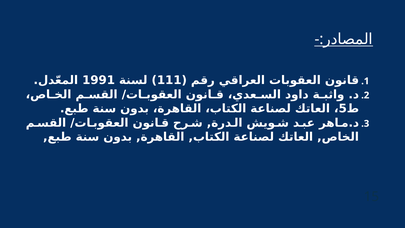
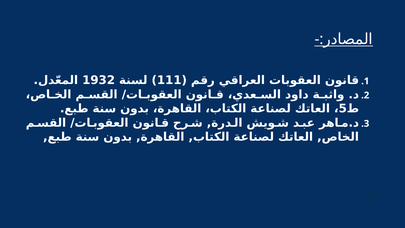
1991: 1991 -> 1932 (99, 80)
